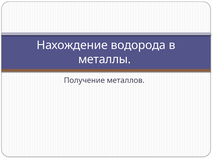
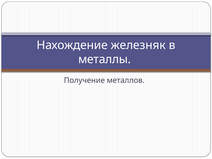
водорода: водорода -> железняк (138, 45)
